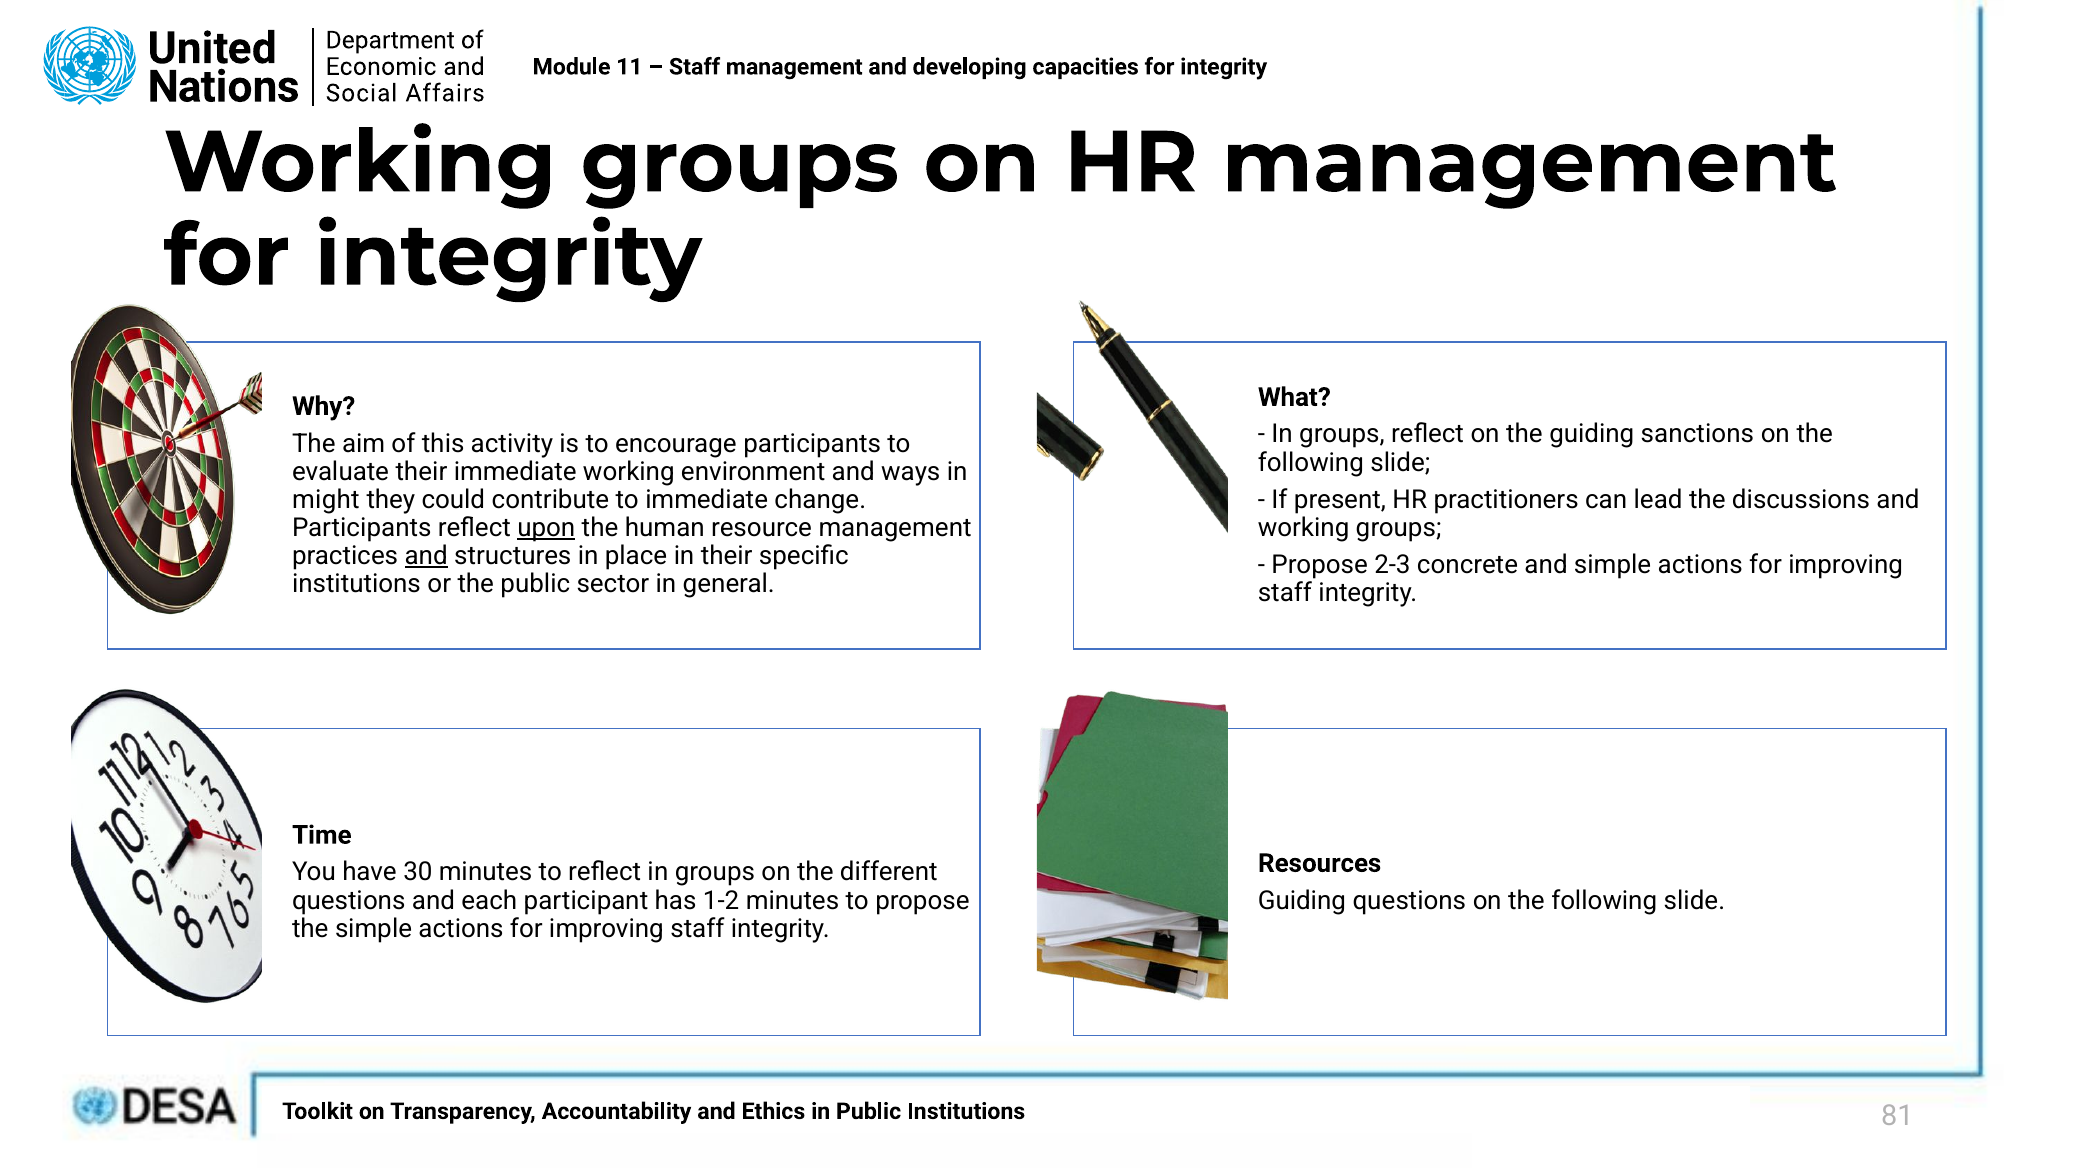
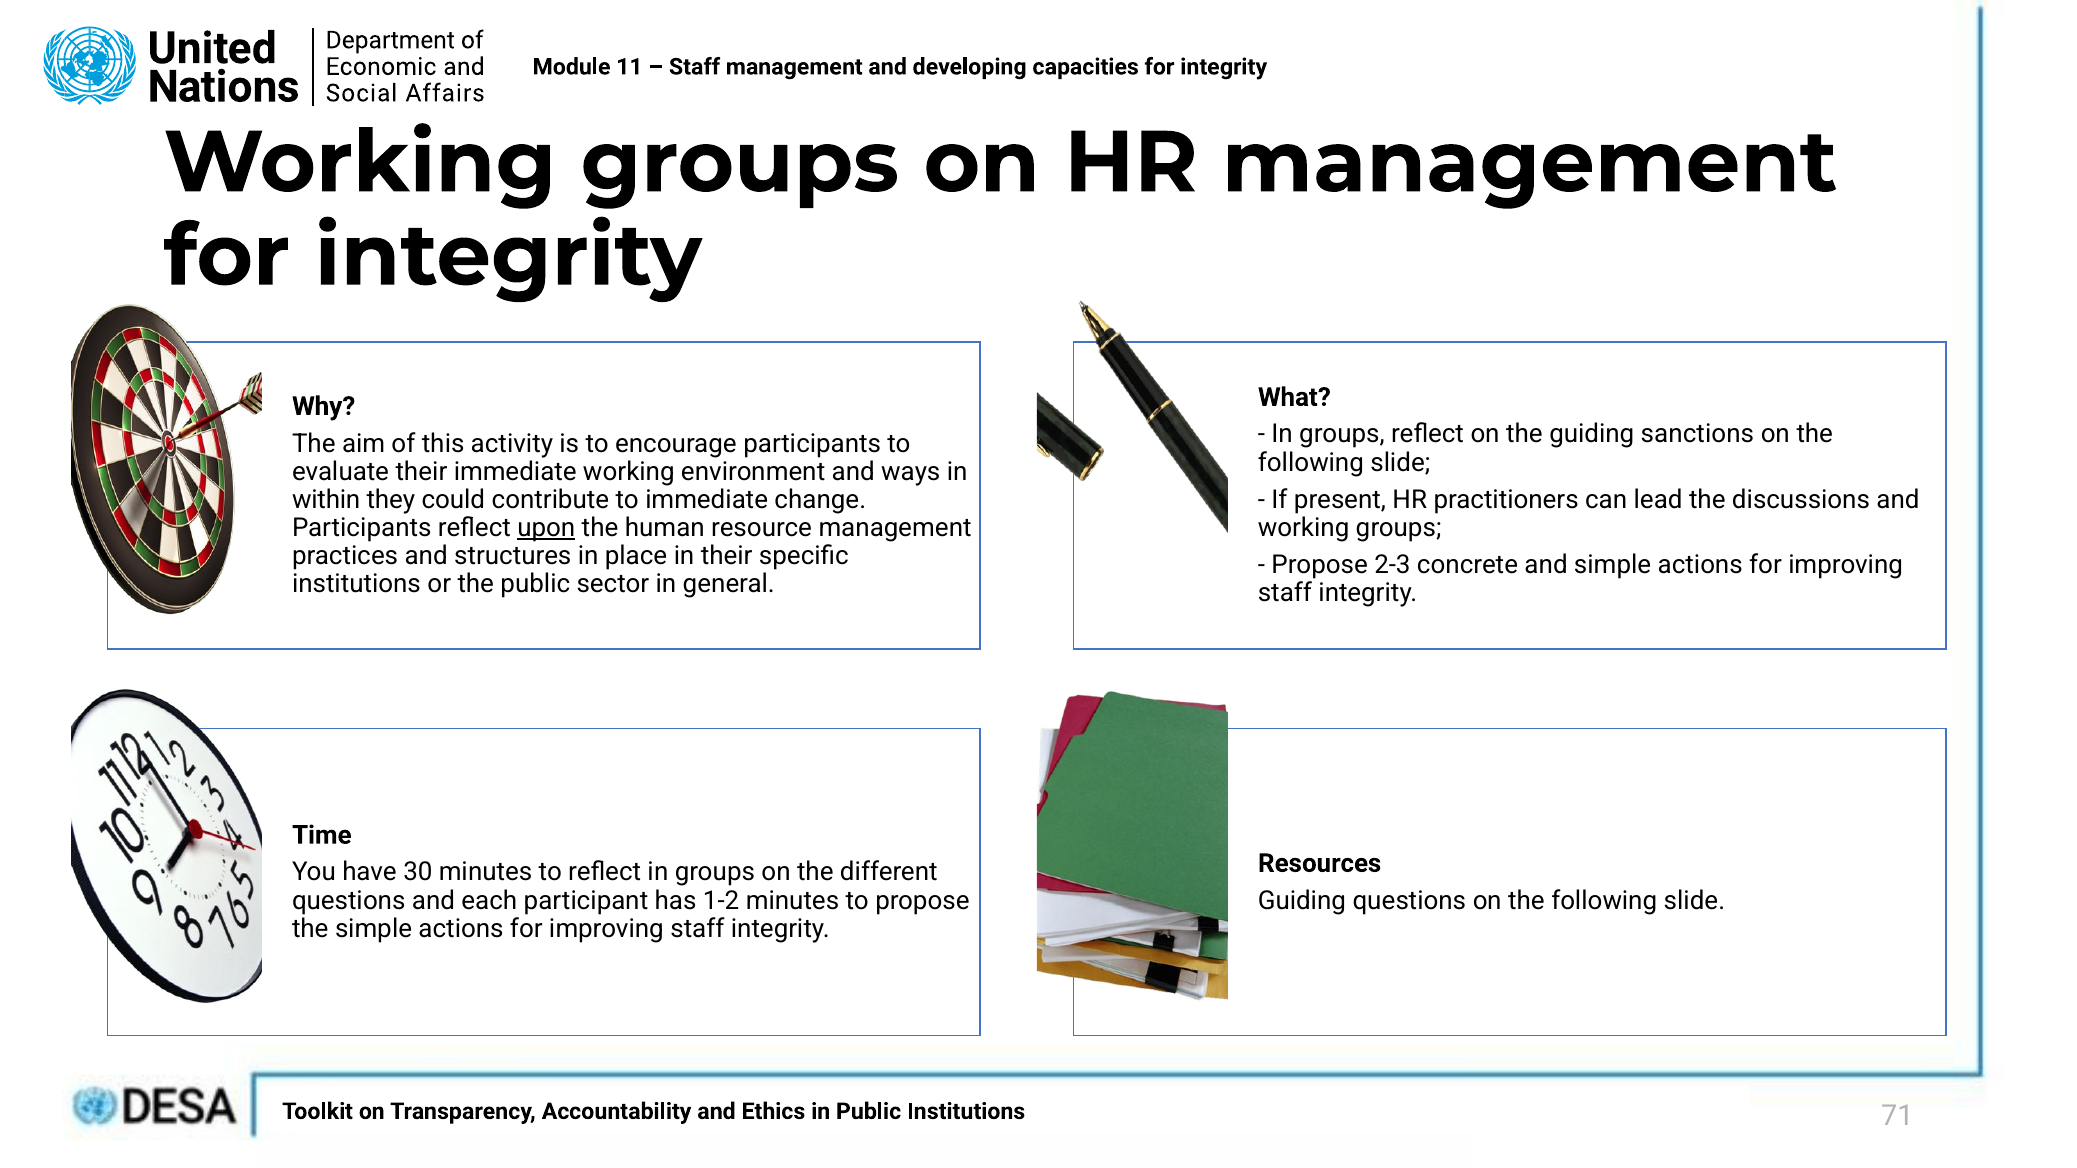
might: might -> within (326, 500)
and underline: present -> none (426, 556)
81: 81 -> 71 (1897, 1116)
